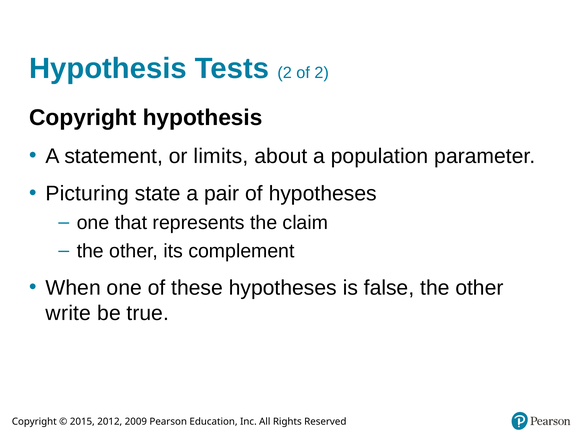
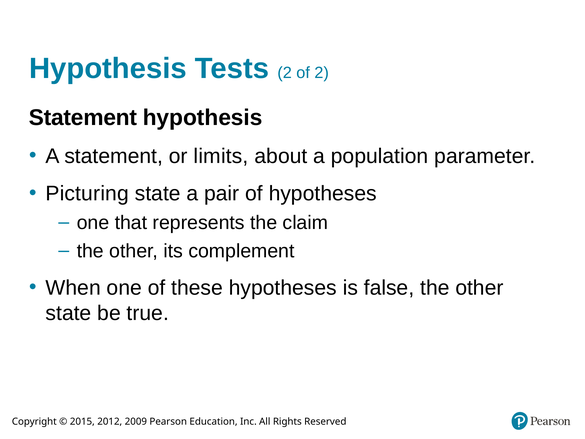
Copyright: Copyright -> Statement (83, 118)
write: write -> state (68, 313)
